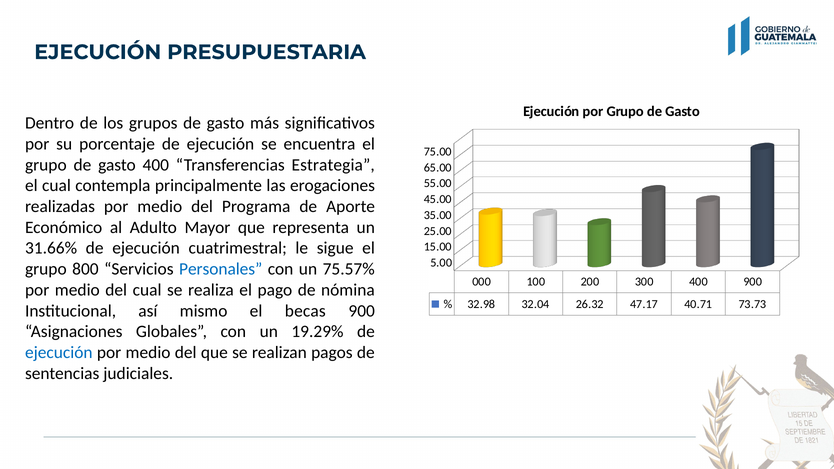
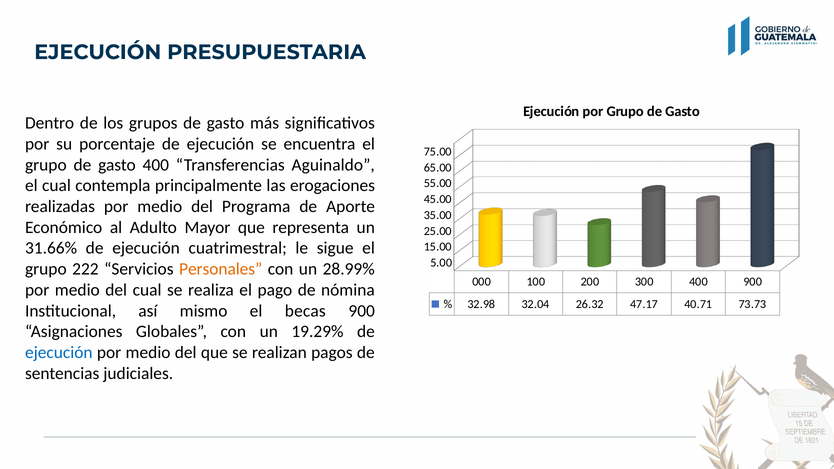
Estrategia: Estrategia -> Aguinaldo (333, 165)
800: 800 -> 222 (85, 269)
Personales colour: blue -> orange (221, 269)
75.57%: 75.57% -> 28.99% (349, 269)
